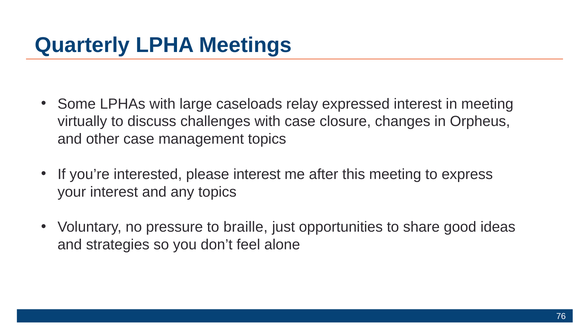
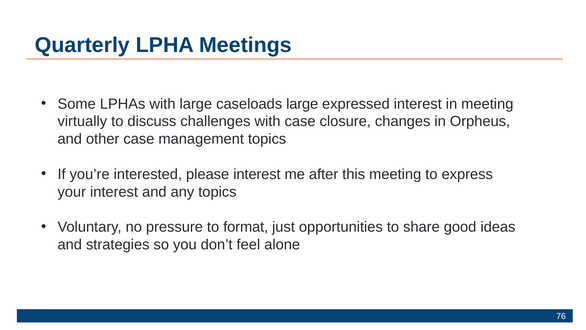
caseloads relay: relay -> large (302, 104)
braille: braille -> format (246, 227)
